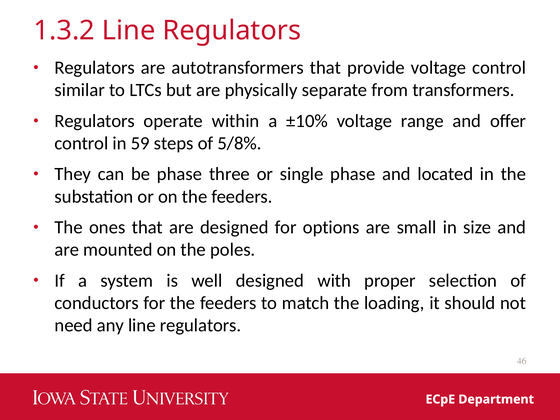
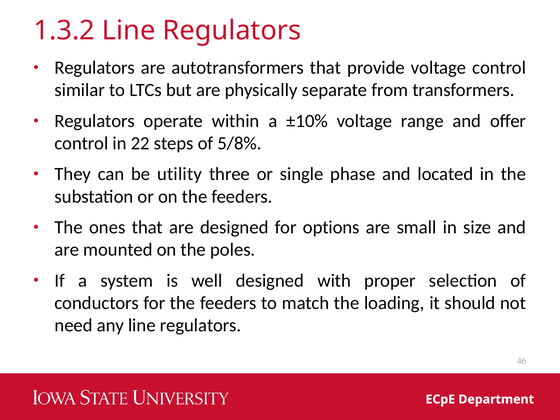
59: 59 -> 22 (140, 143)
be phase: phase -> utility (180, 174)
